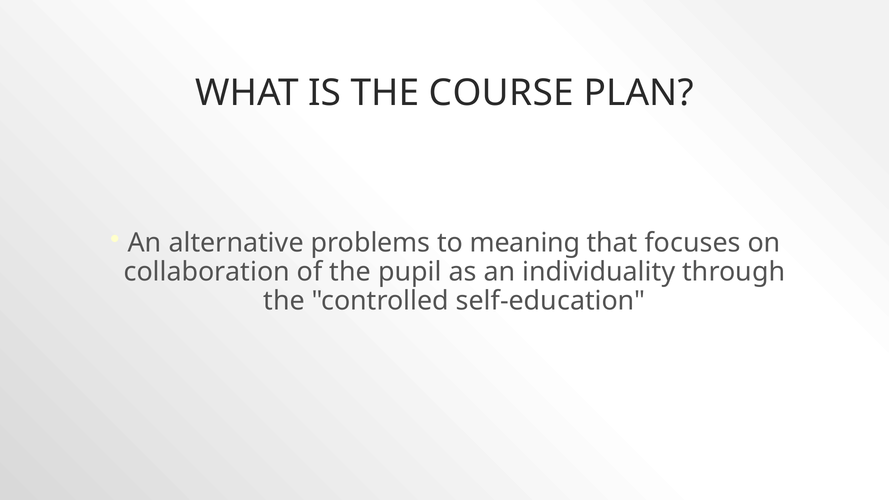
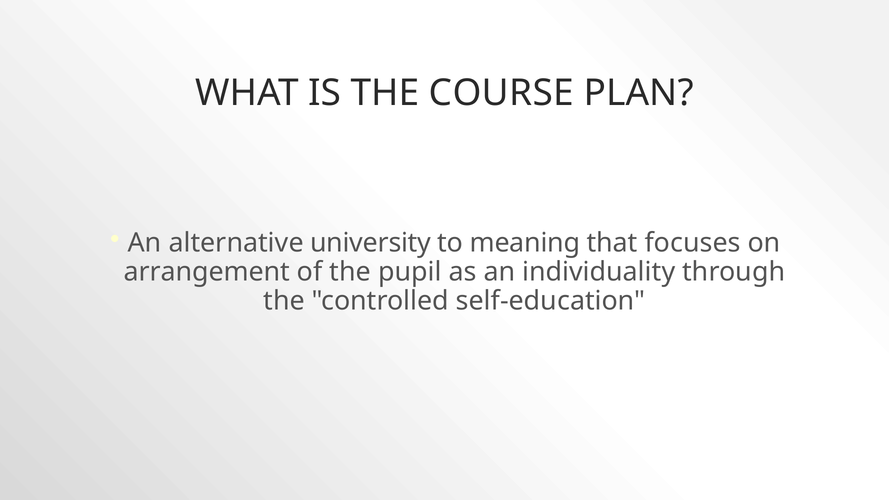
problems: problems -> university (371, 243)
collaboration: collaboration -> arrangement (207, 272)
